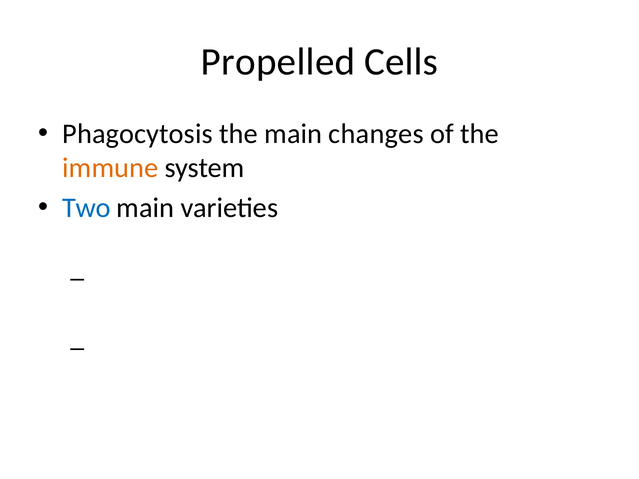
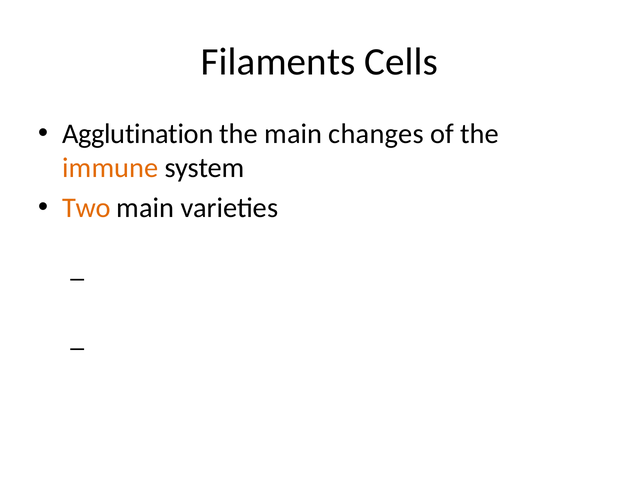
Propelled: Propelled -> Filaments (278, 62)
Phagocytosis: Phagocytosis -> Agglutination (138, 134)
Two colour: blue -> orange (86, 208)
